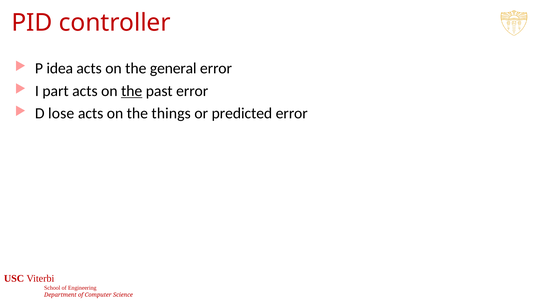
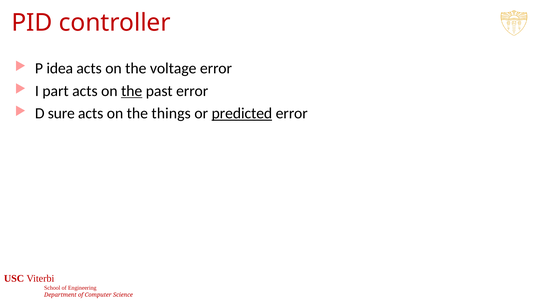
general: general -> voltage (173, 69)
lose: lose -> sure (61, 114)
predicted underline: none -> present (242, 114)
